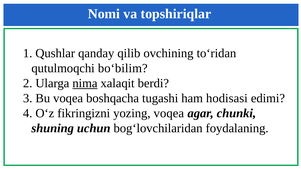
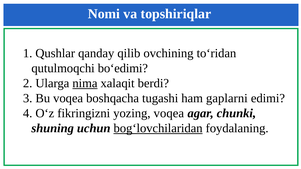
bo‘bilim: bo‘bilim -> bo‘edimi (123, 68)
hodisasi: hodisasi -> gaplarni (227, 98)
bog‘lovchilaridan underline: none -> present (158, 129)
